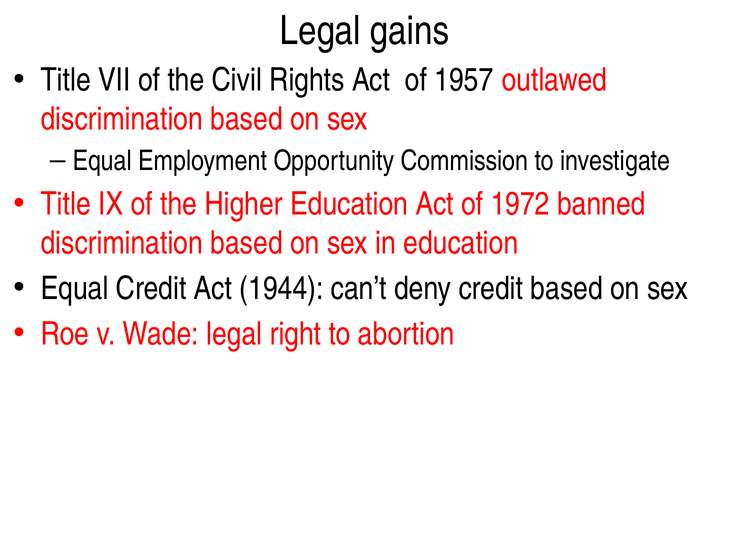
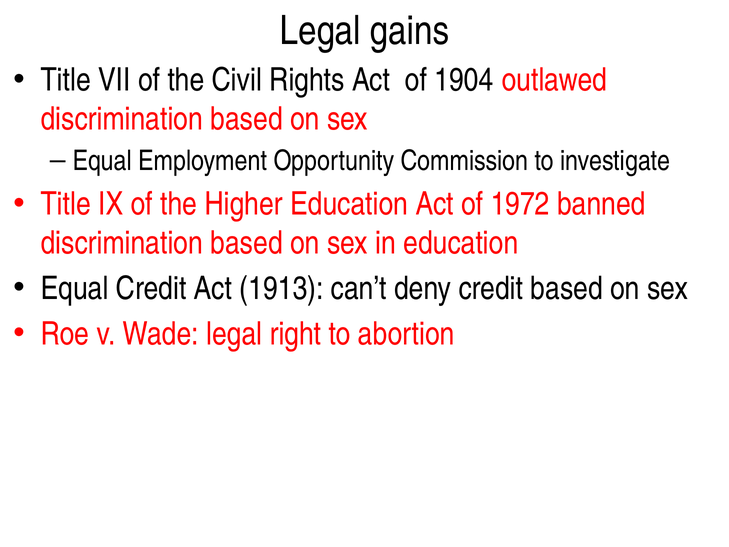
1957: 1957 -> 1904 (464, 80)
1944: 1944 -> 1913 (281, 288)
